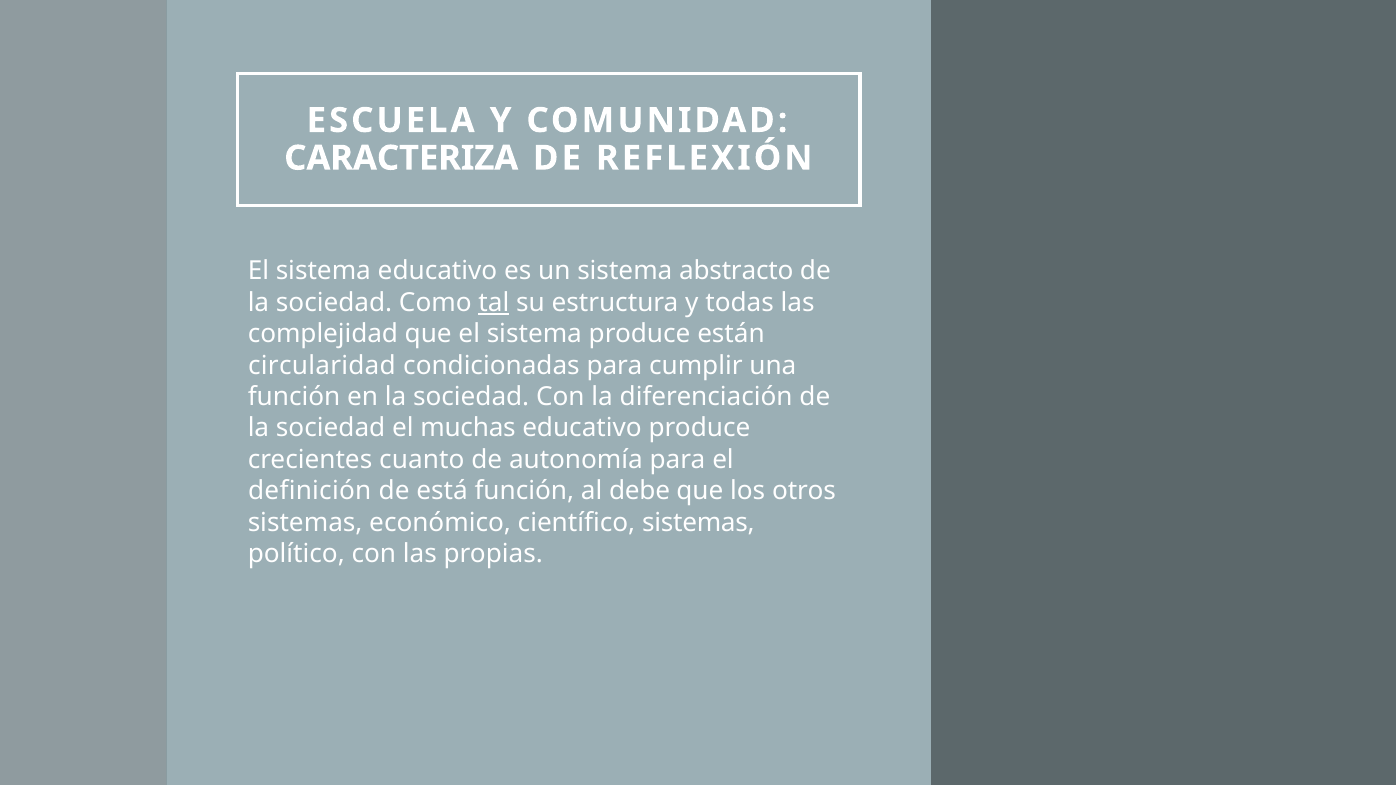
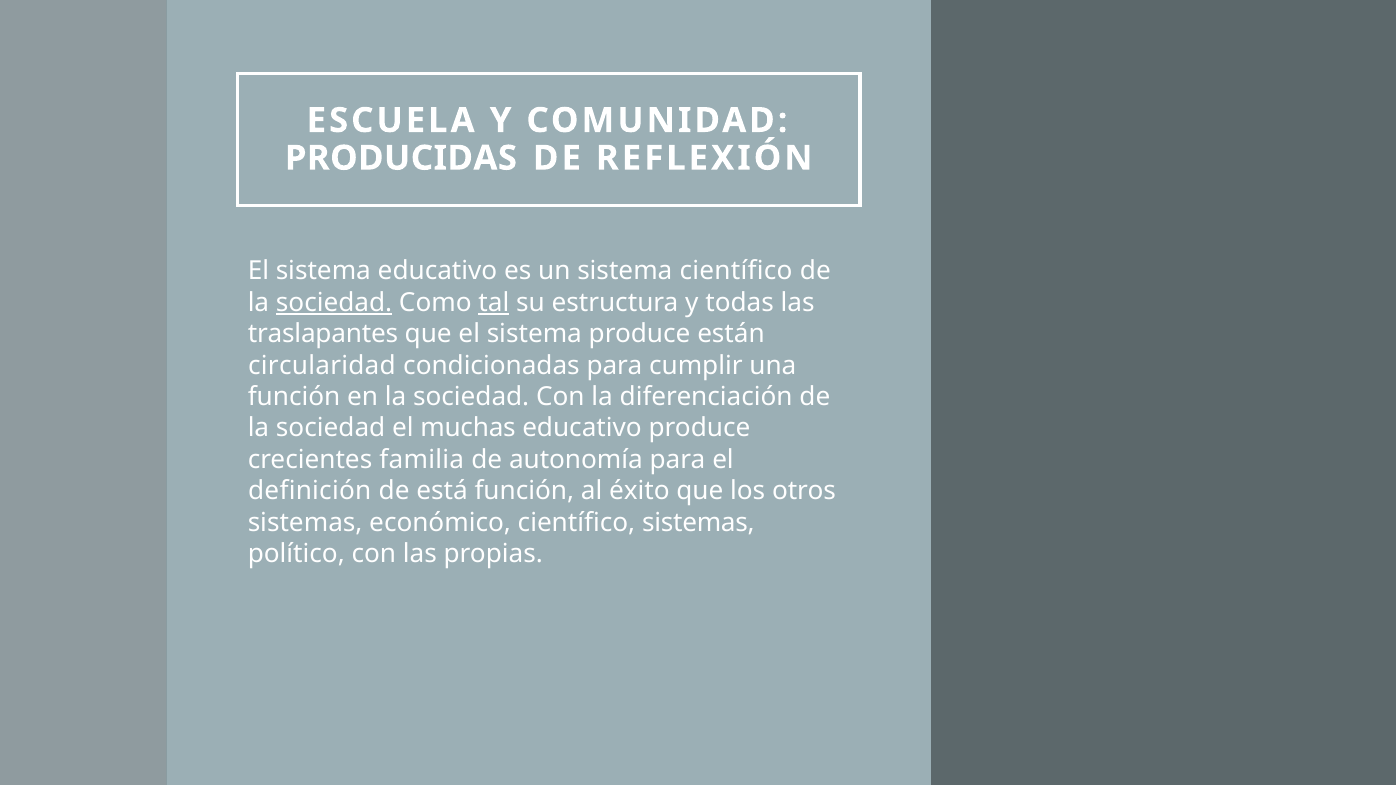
CARACTERIZA: CARACTERIZA -> PRODUCIDAS (401, 158)
sistema abstracto: abstracto -> científico (736, 271)
sociedad underline: none -> present (334, 303)
complejidad: complejidad -> traslapantes (323, 334)
cuanto: cuanto -> familia (422, 460)
debe: debe -> éxito (639, 491)
